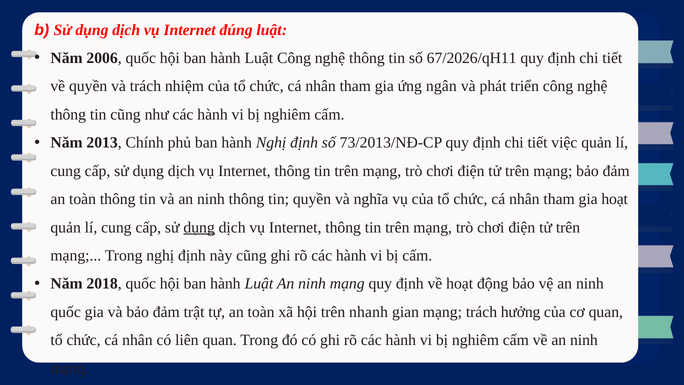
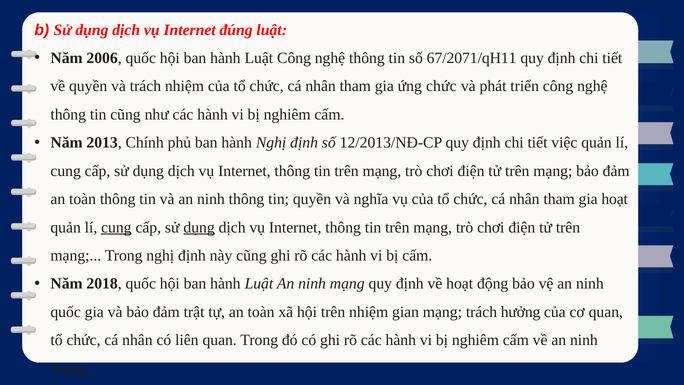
67/2026/qH11: 67/2026/qH11 -> 67/2071/qH11 (472, 58)
ứng ngân: ngân -> chức (441, 86)
73/2013/NĐ-CP: 73/2013/NĐ-CP -> 12/2013/NĐ-CP (391, 143)
cung underline: none -> present (116, 227)
trên nhanh: nhanh -> nhiệm (369, 312)
